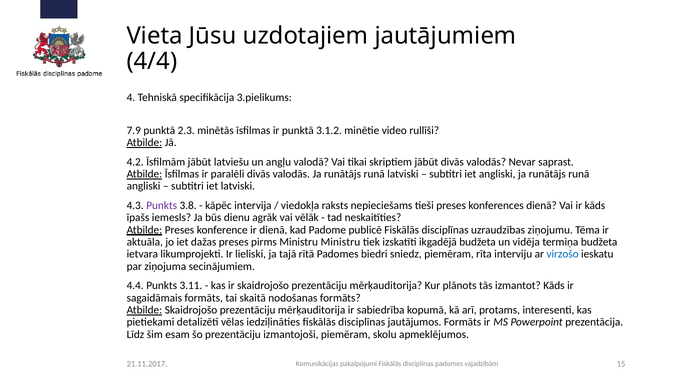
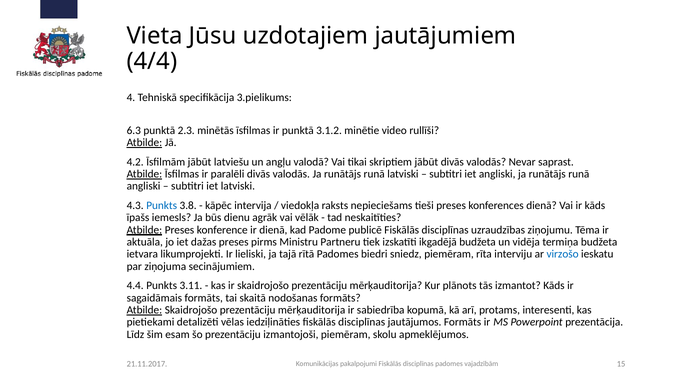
7.9: 7.9 -> 6.3 (134, 130)
Punkts colour: purple -> blue (162, 205)
Ministru Ministru: Ministru -> Partneru (340, 242)
